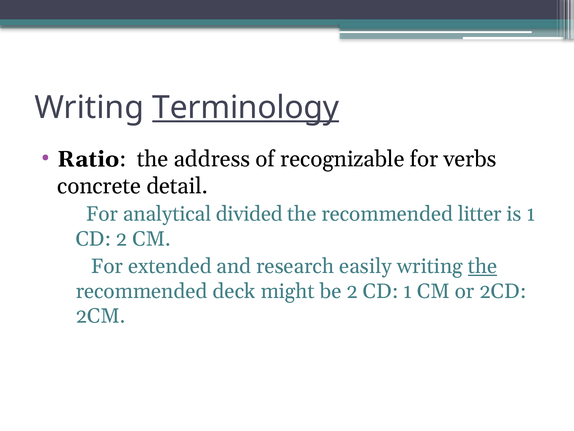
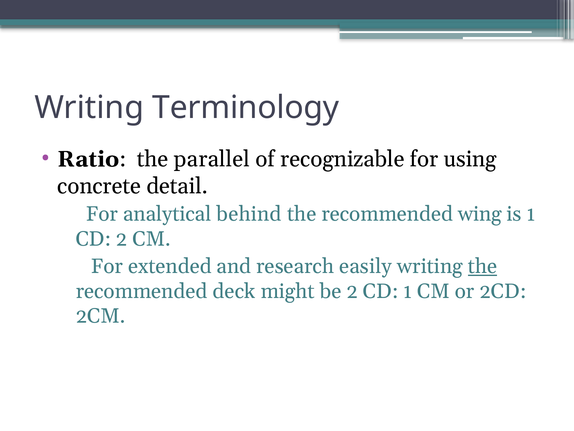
Terminology underline: present -> none (246, 107)
address: address -> parallel (212, 159)
verbs: verbs -> using (470, 159)
divided: divided -> behind (249, 214)
litter: litter -> wing (480, 214)
